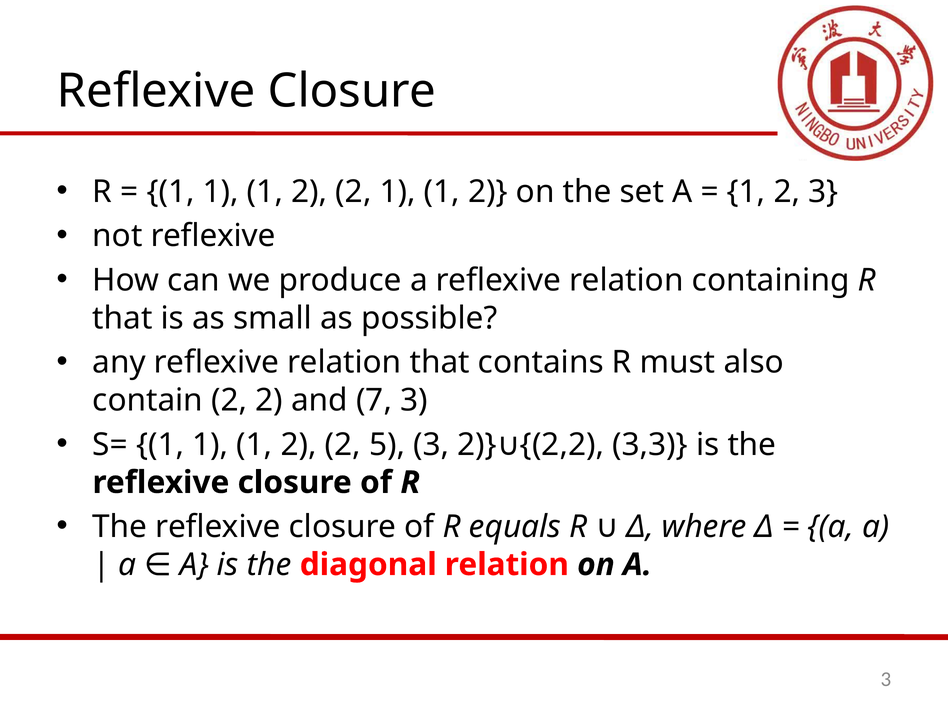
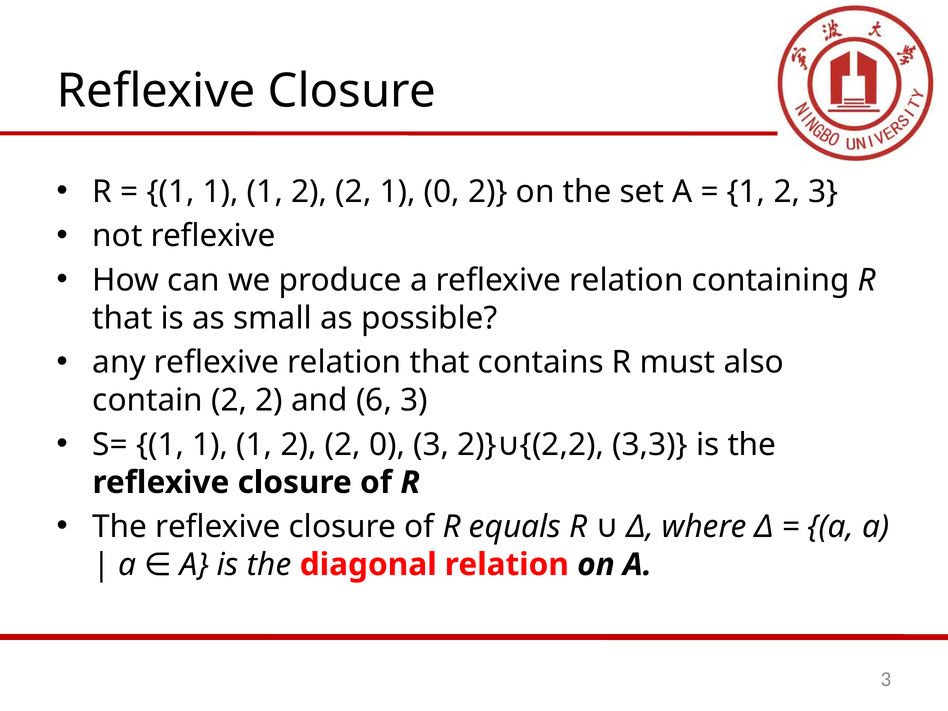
2 1 1: 1 -> 0 (442, 192)
7: 7 -> 6 (374, 400)
2 5: 5 -> 0 (387, 445)
